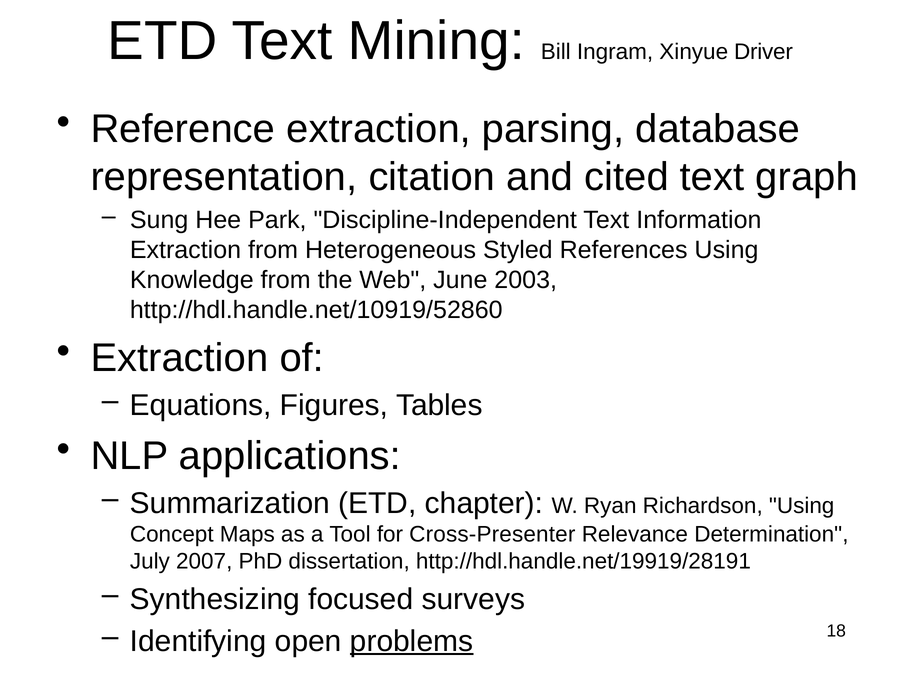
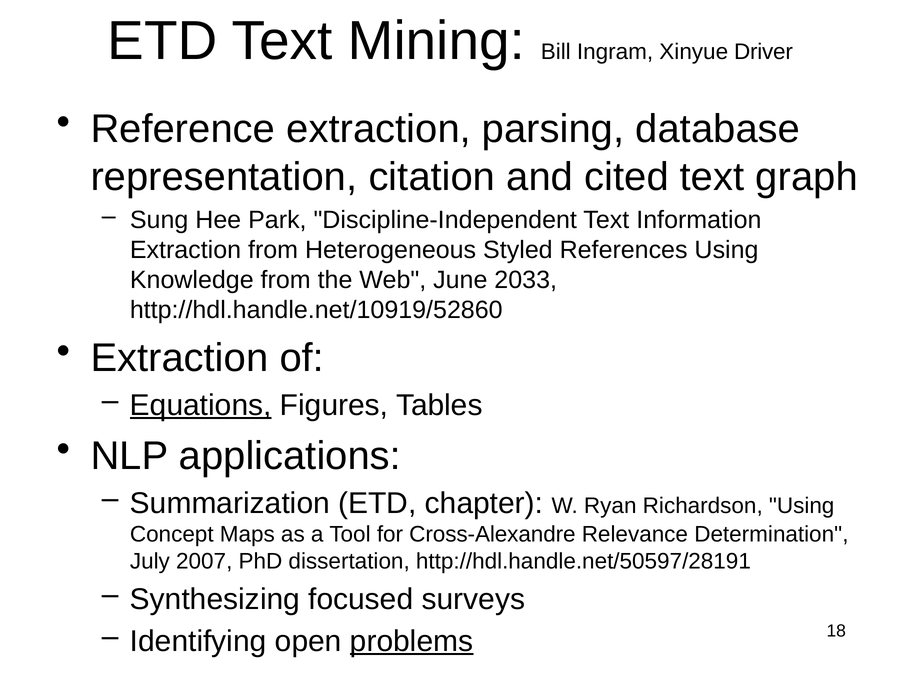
2003: 2003 -> 2033 (526, 280)
Equations underline: none -> present (201, 405)
Cross-Presenter: Cross-Presenter -> Cross-Alexandre (492, 534)
http://hdl.handle.net/19919/28191: http://hdl.handle.net/19919/28191 -> http://hdl.handle.net/50597/28191 (583, 561)
